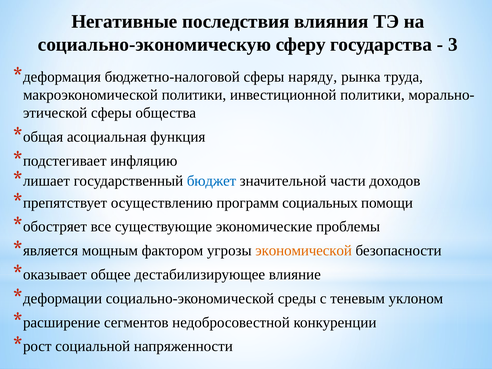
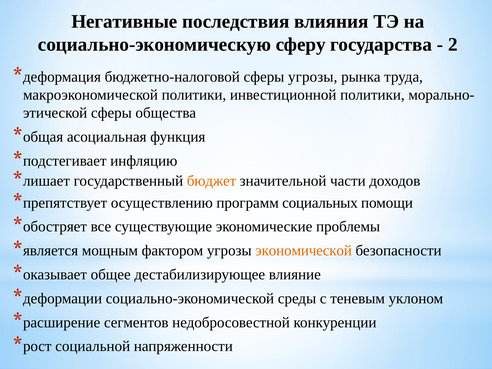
3: 3 -> 2 (453, 44)
сферы наряду: наряду -> угрозы (313, 77)
бюджет colour: blue -> orange (212, 181)
